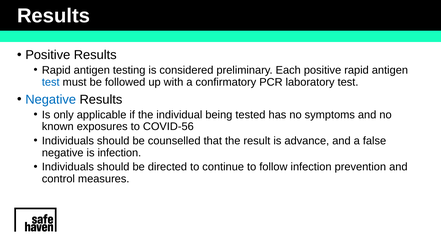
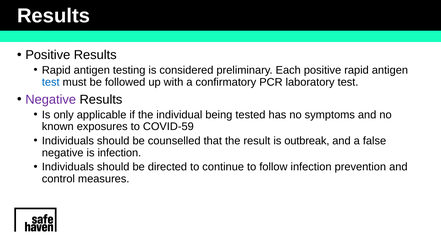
Negative colour: blue -> purple (51, 100)
COVID-56: COVID-56 -> COVID-59 (168, 127)
advance: advance -> outbreak (307, 141)
